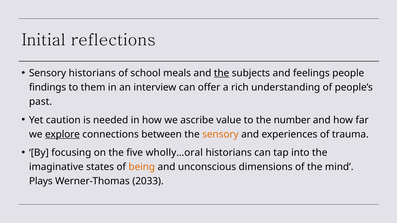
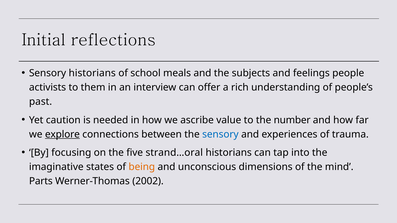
the underline: present -> none (222, 73)
findings: findings -> activists (48, 87)
sensory colour: orange -> blue (220, 134)
wholly…oral: wholly…oral -> strand…oral (174, 153)
Plays: Plays -> Parts (41, 181)
2033: 2033 -> 2002 (148, 181)
